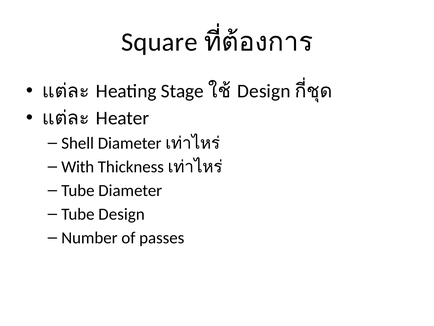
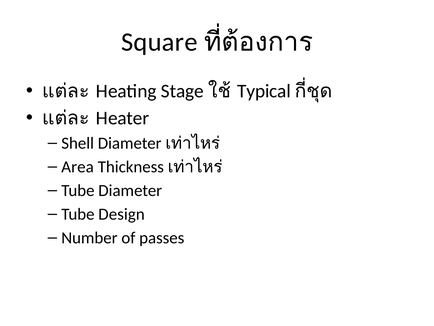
Design: Design -> Typical (264, 91)
With: With -> Area (78, 167)
